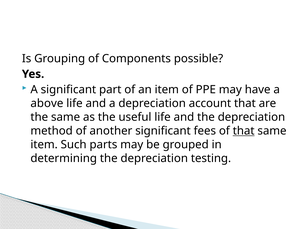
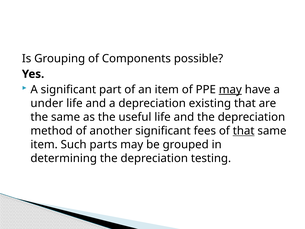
may underline: none -> present (230, 89)
above: above -> under (47, 103)
account: account -> existing (210, 103)
